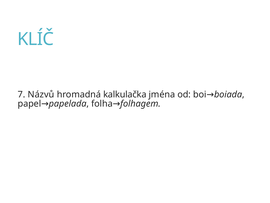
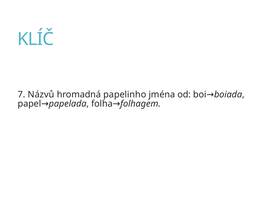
kalkulačka: kalkulačka -> papelinho (125, 94)
